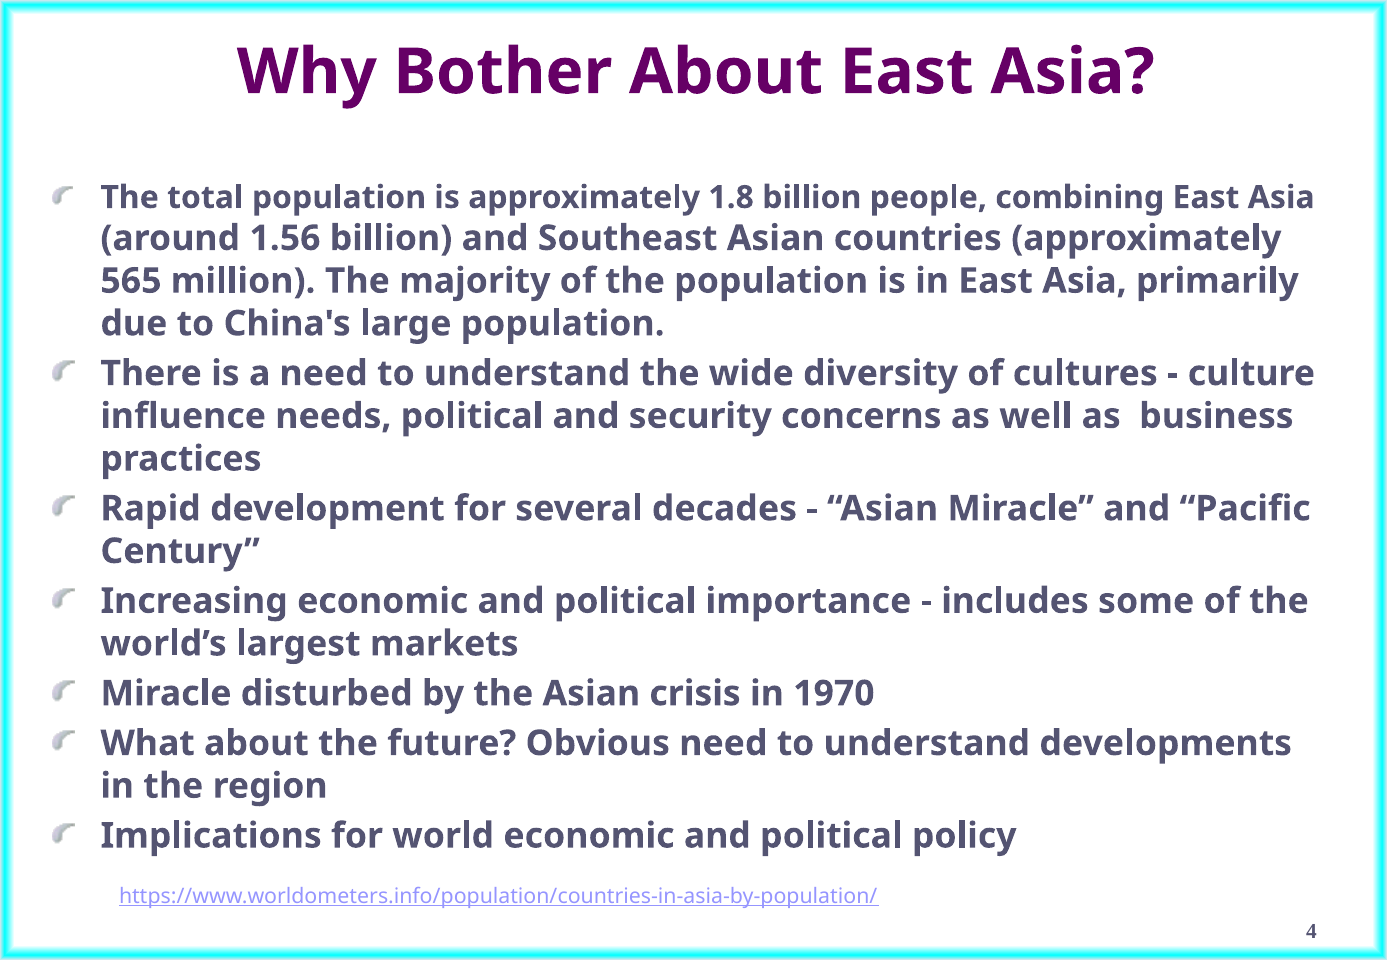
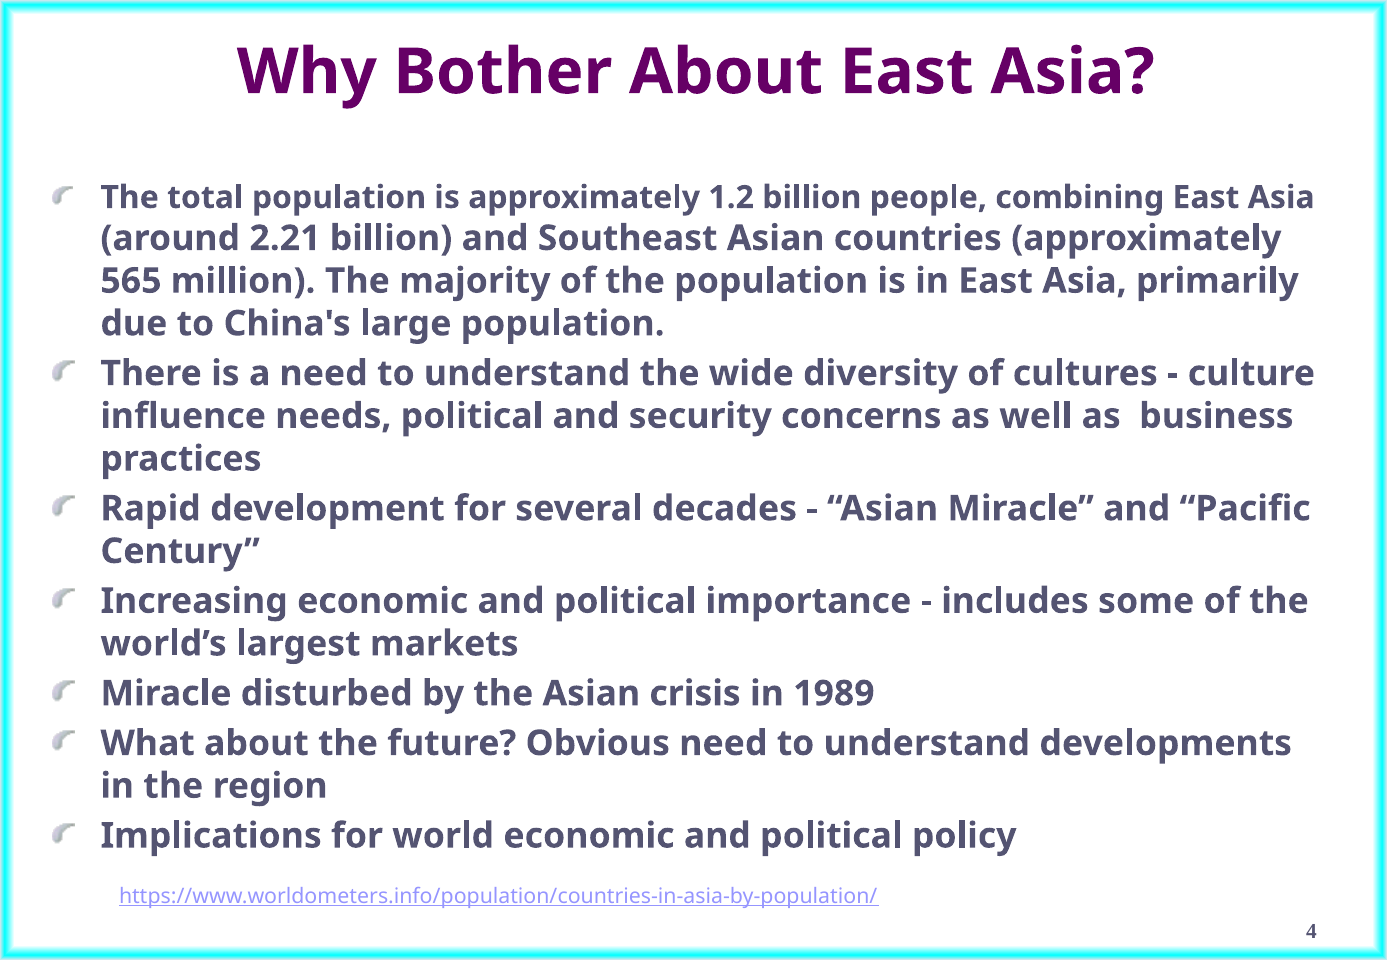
1.8: 1.8 -> 1.2 (731, 198)
1.56: 1.56 -> 2.21 (285, 238)
1970: 1970 -> 1989 (834, 694)
